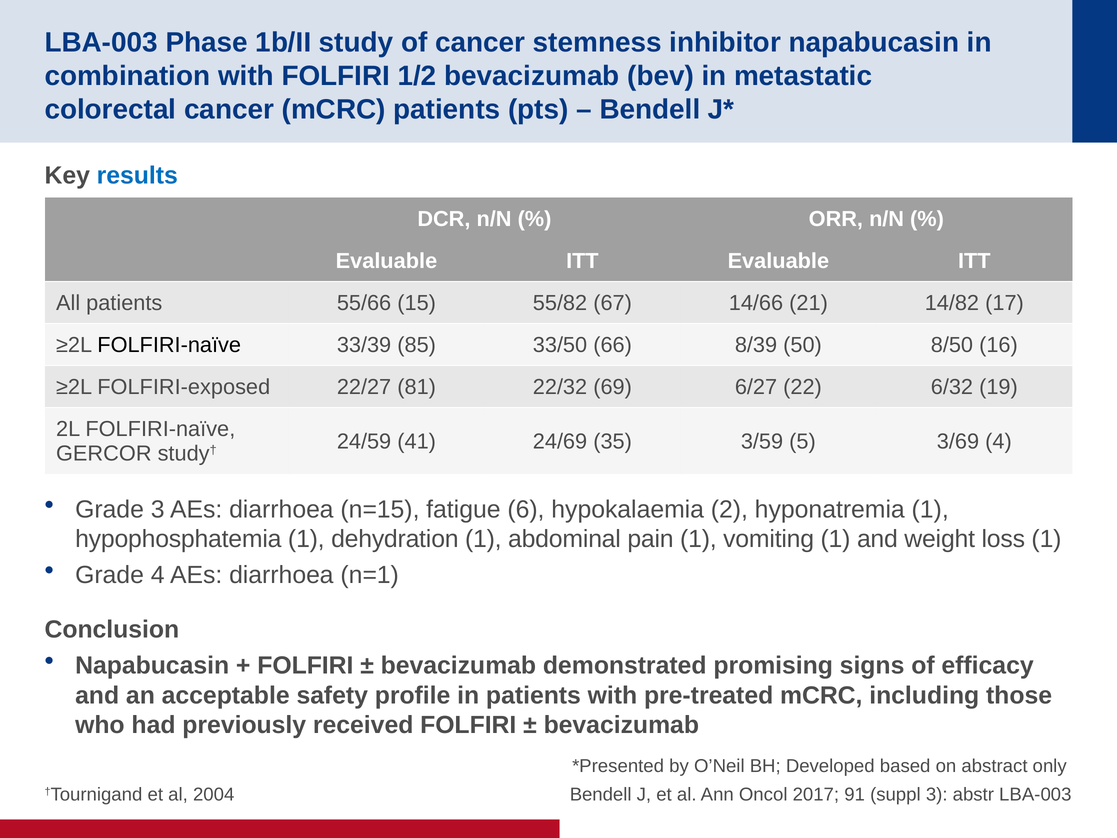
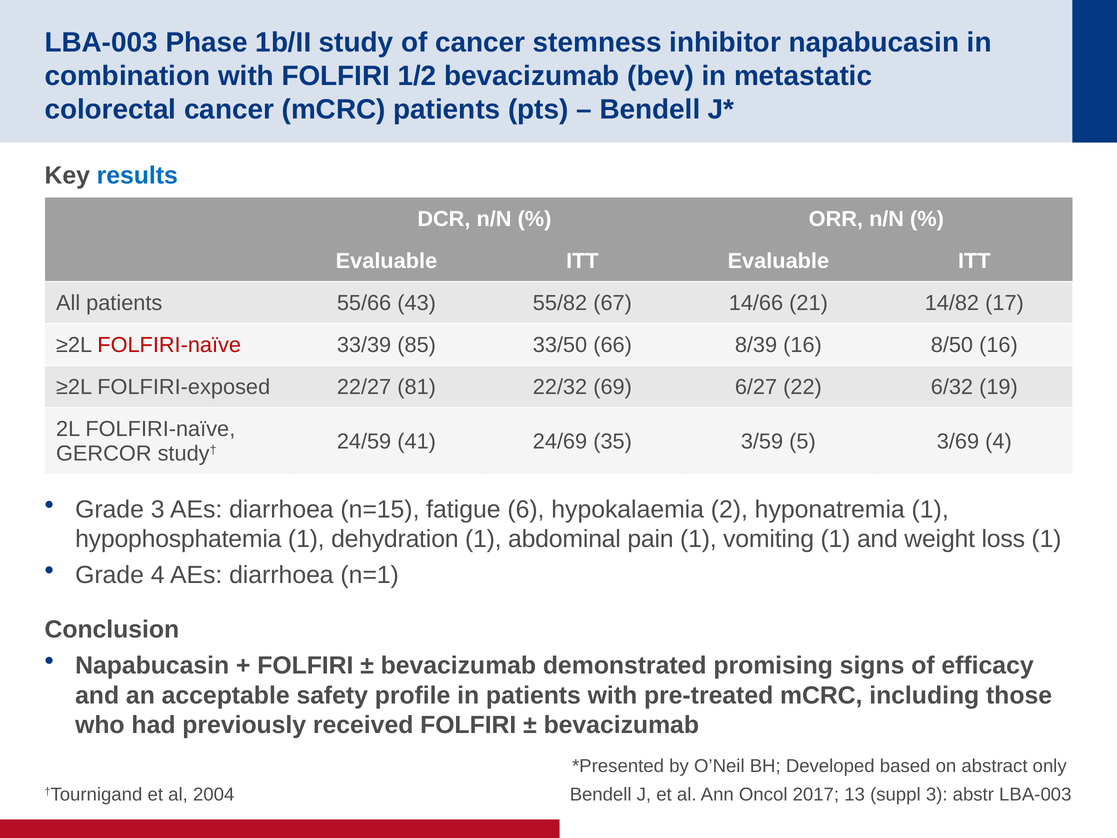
15: 15 -> 43 (417, 303)
FOLFIRI-naïve colour: black -> red (169, 345)
8/39 50: 50 -> 16 (803, 345)
91: 91 -> 13 (855, 794)
